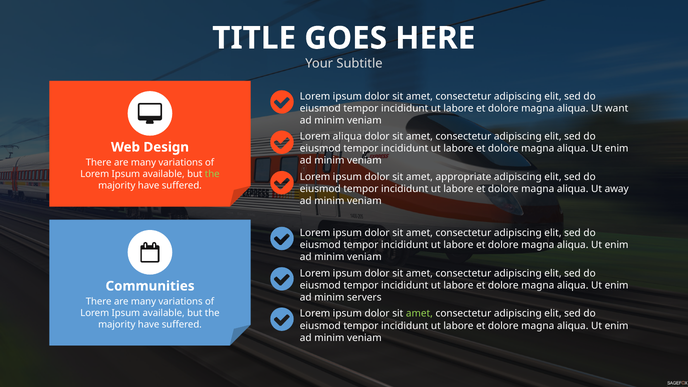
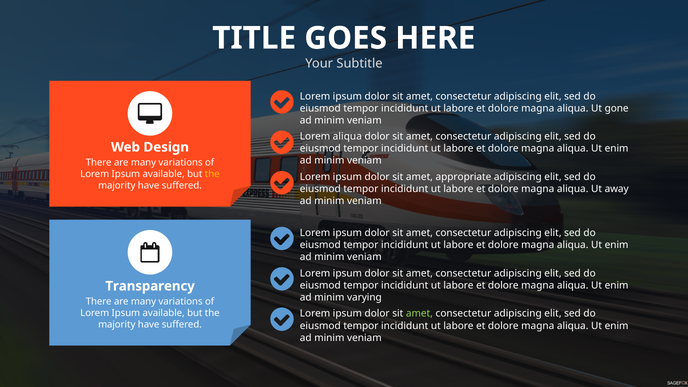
want: want -> gone (617, 108)
the colour: light green -> yellow (212, 174)
Communities: Communities -> Transparency (150, 286)
servers: servers -> varying (364, 297)
